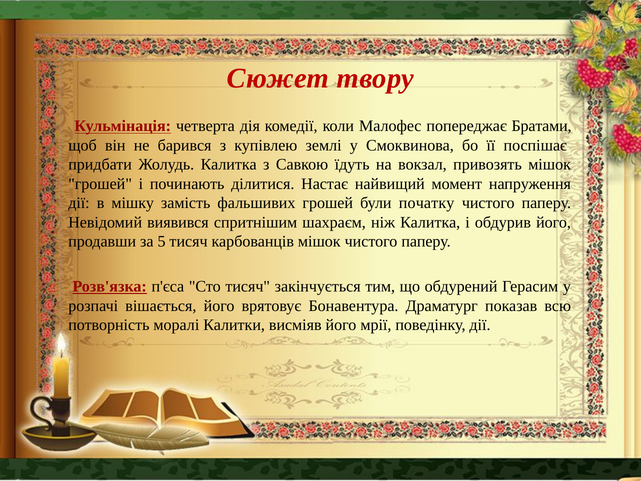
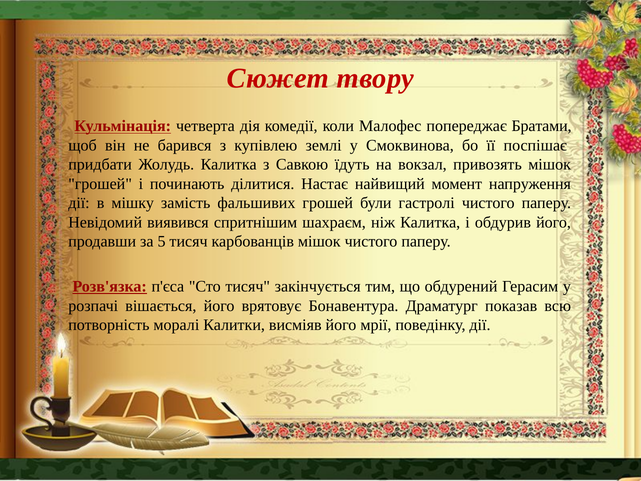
початку: початку -> гастролі (427, 203)
